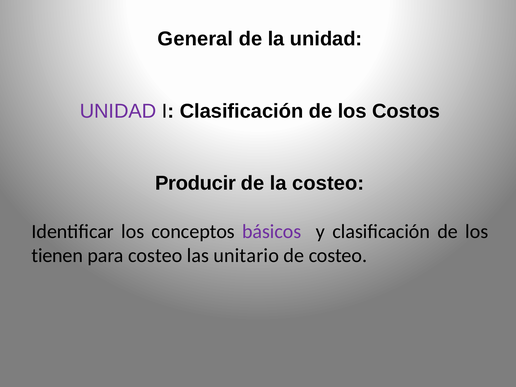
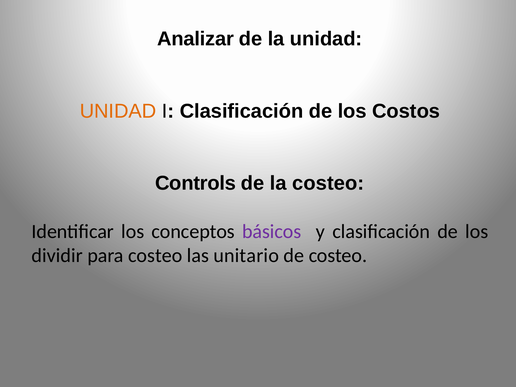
General: General -> Analizar (196, 39)
UNIDAD colour: purple -> orange (118, 111)
Producir: Producir -> Controls (196, 183)
tienen: tienen -> dividir (57, 256)
